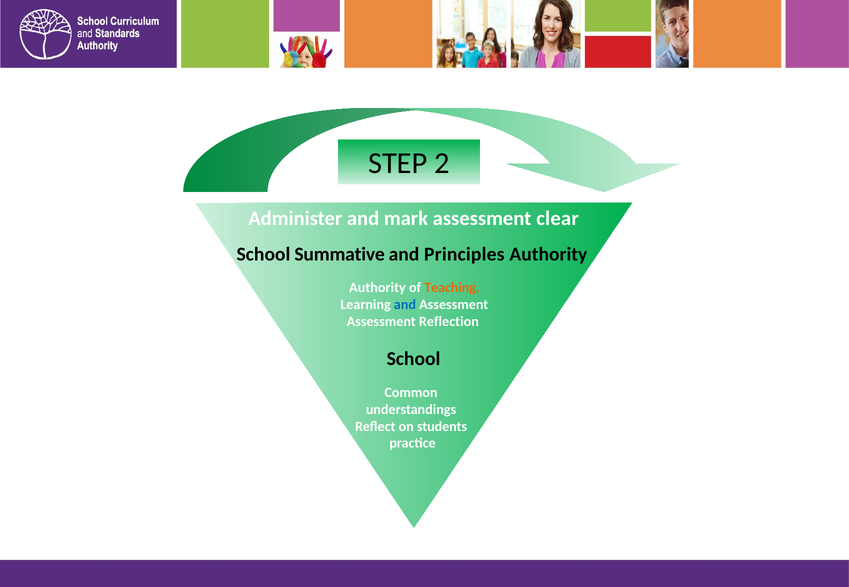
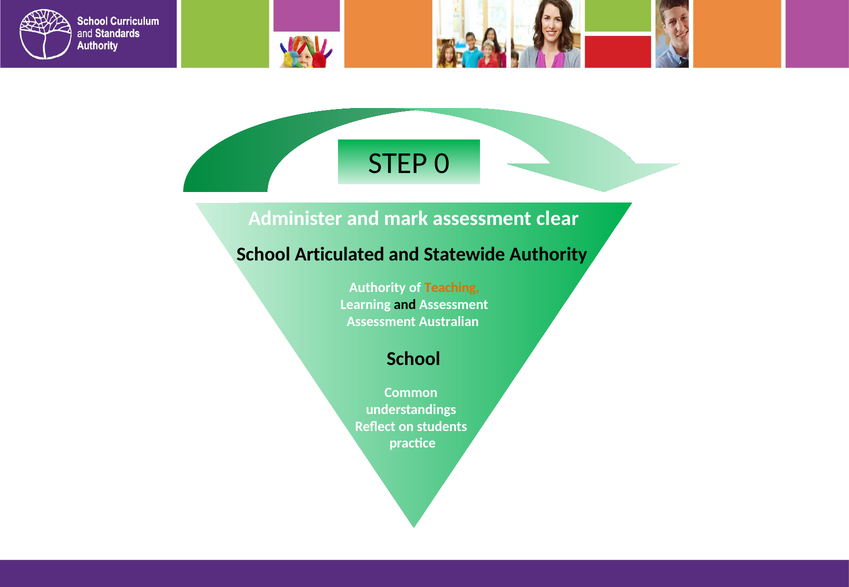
2: 2 -> 0 (442, 163)
Summative: Summative -> Articulated (340, 255)
Principles: Principles -> Statewide (464, 255)
and colour: blue -> black (405, 305)
Reflection: Reflection -> Australian (449, 322)
